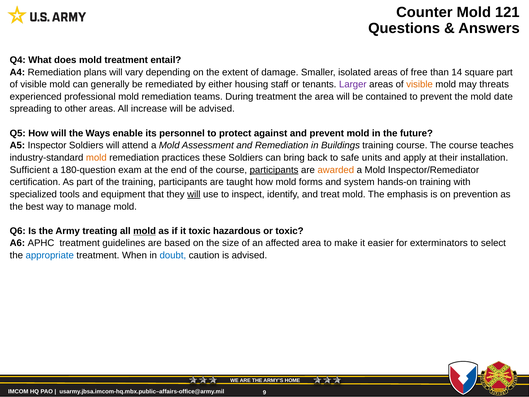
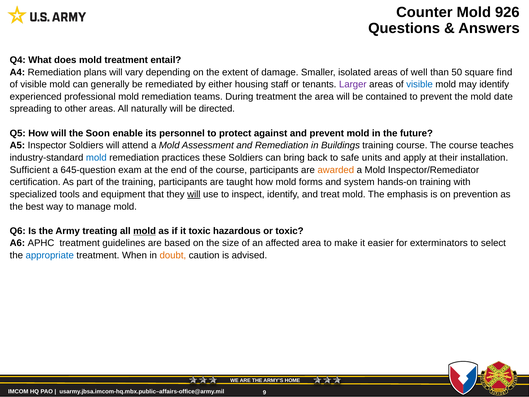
121: 121 -> 926 (507, 12)
free: free -> well (419, 72)
14: 14 -> 50 (457, 72)
square part: part -> find (504, 72)
visible colour: orange -> blue (420, 84)
may threats: threats -> identify (494, 84)
increase: increase -> naturally (149, 109)
be advised: advised -> directed (217, 109)
Ways: Ways -> Soon (98, 133)
mold colour: orange -> blue (96, 158)
180-question: 180-question -> 645-question (88, 170)
participants underline: present -> none (274, 170)
doubt colour: blue -> orange (173, 255)
